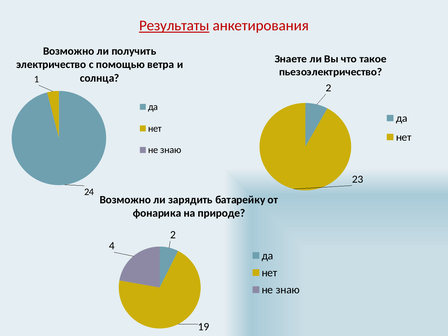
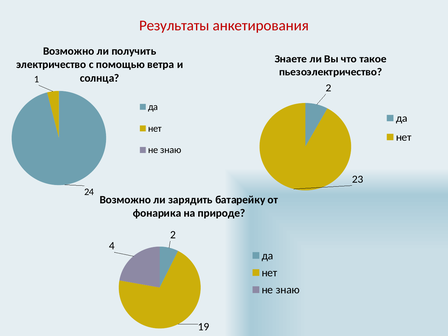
Результаты underline: present -> none (174, 26)
